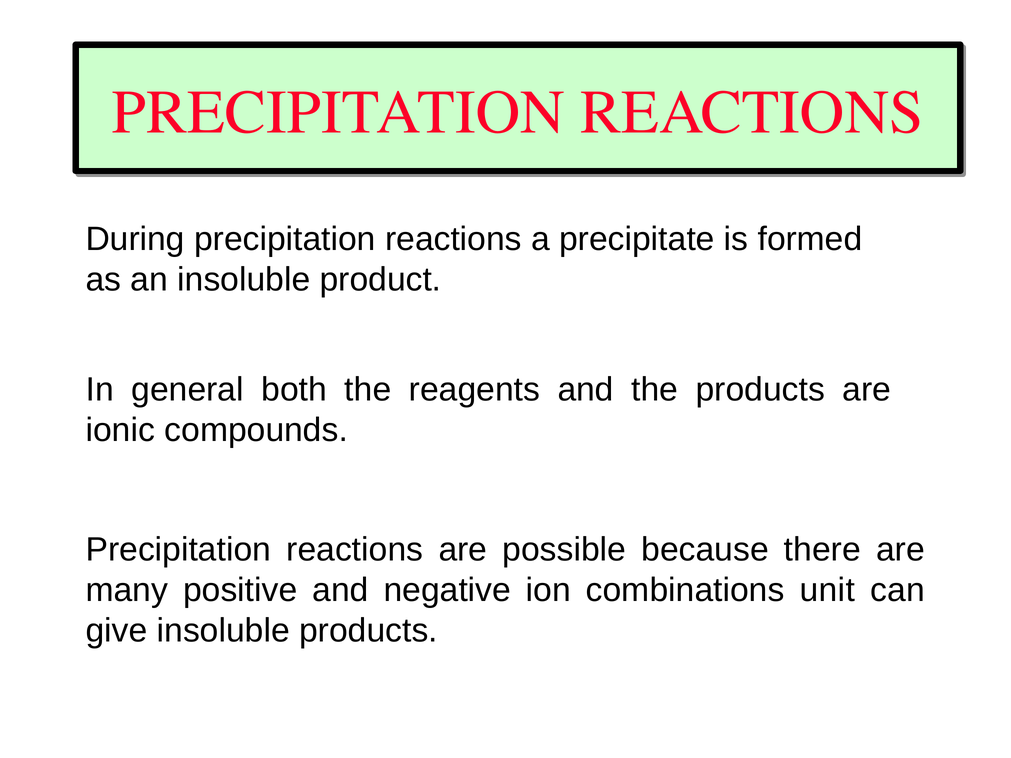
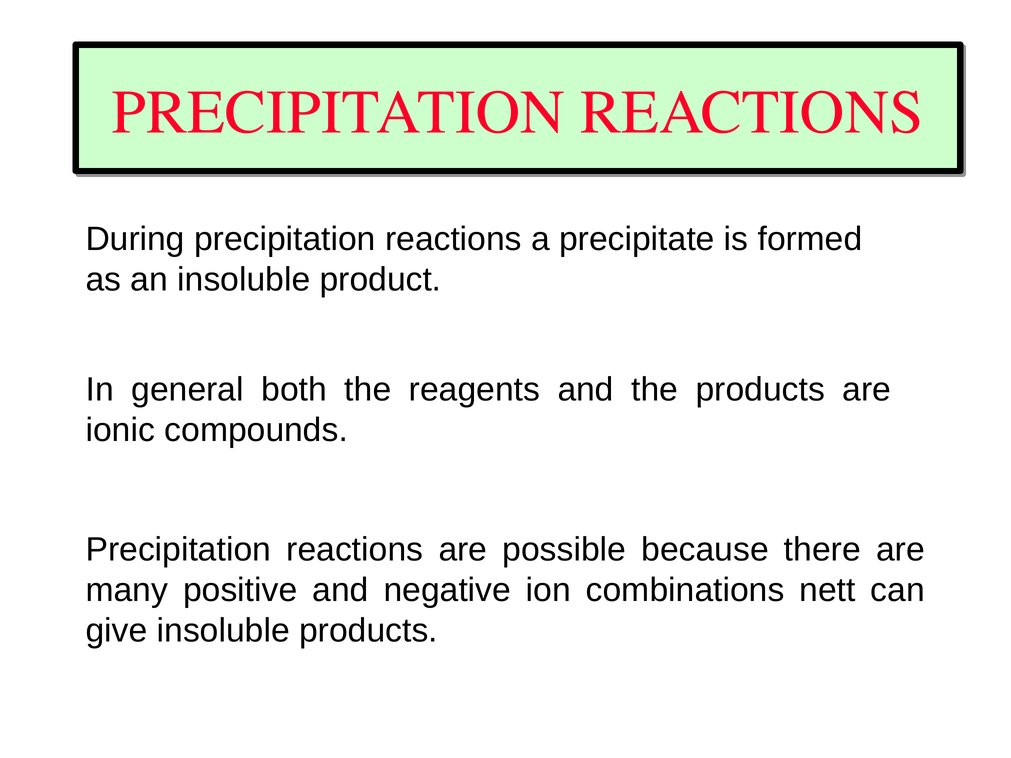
unit: unit -> nett (827, 590)
